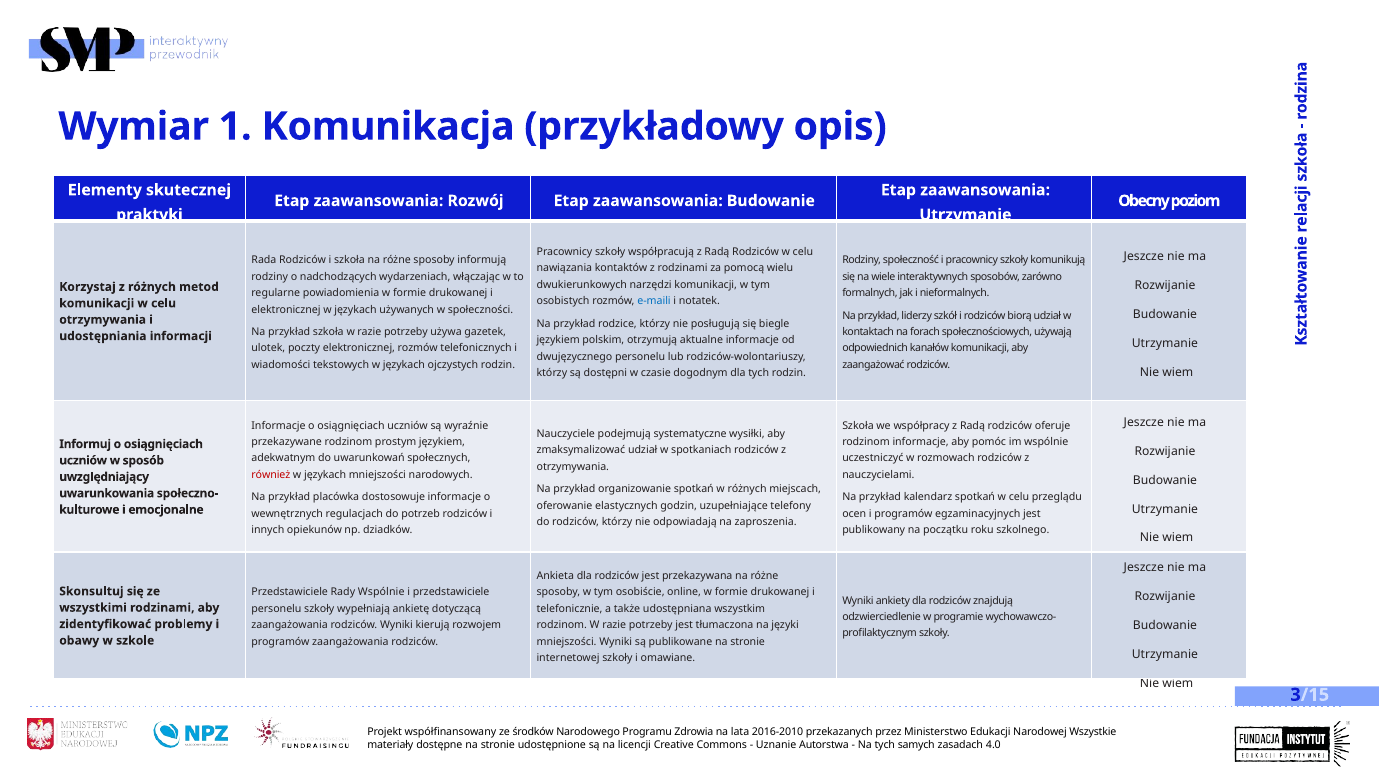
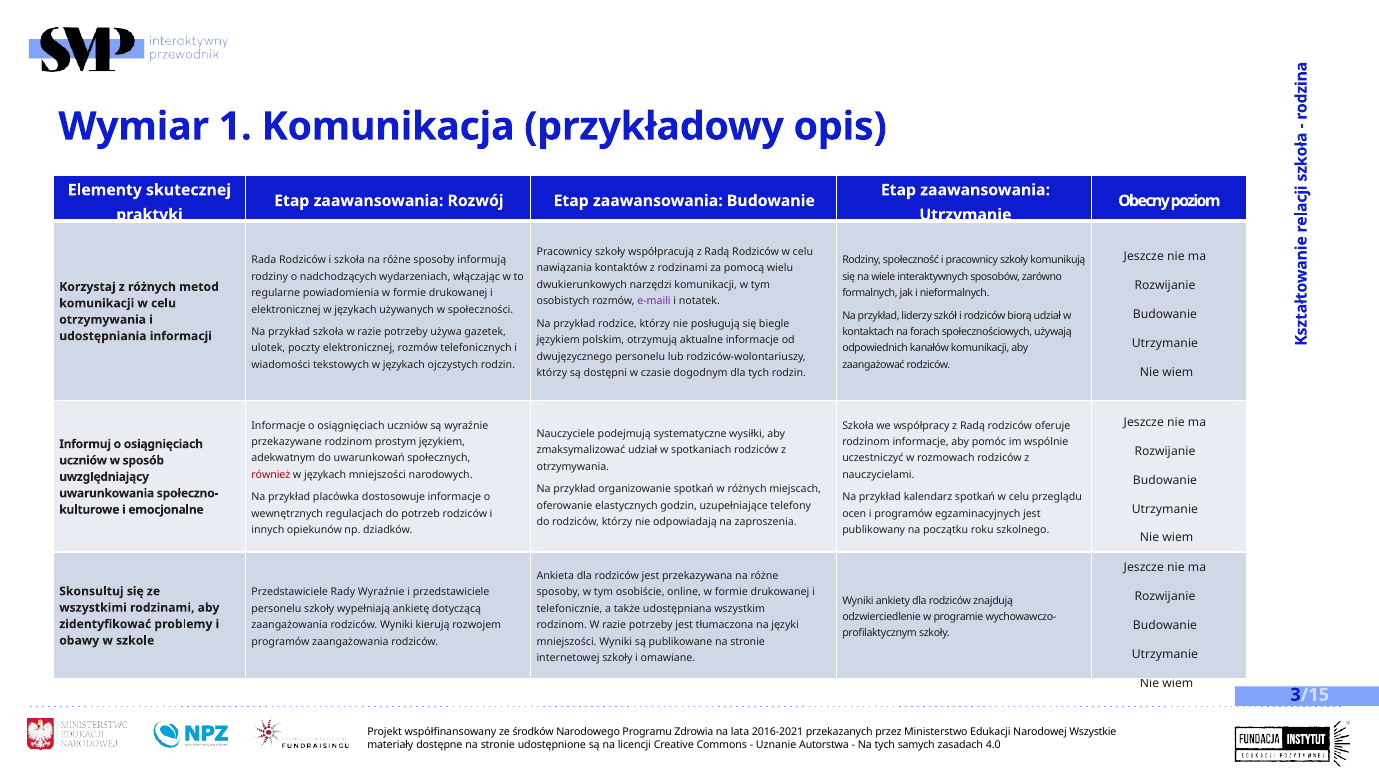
e-maili colour: blue -> purple (654, 301)
Rady Wspólnie: Wspólnie -> Wyraźnie (381, 592)
2016-2010: 2016-2010 -> 2016-2021 (778, 732)
